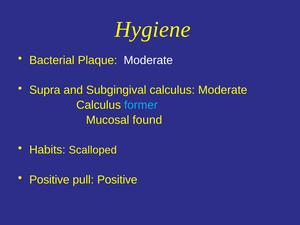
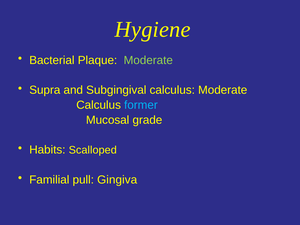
Moderate colour: white -> light green (148, 60)
found: found -> grade (147, 120)
Positive: Positive -> Familial (49, 180)
pull Positive: Positive -> Gingiva (117, 180)
